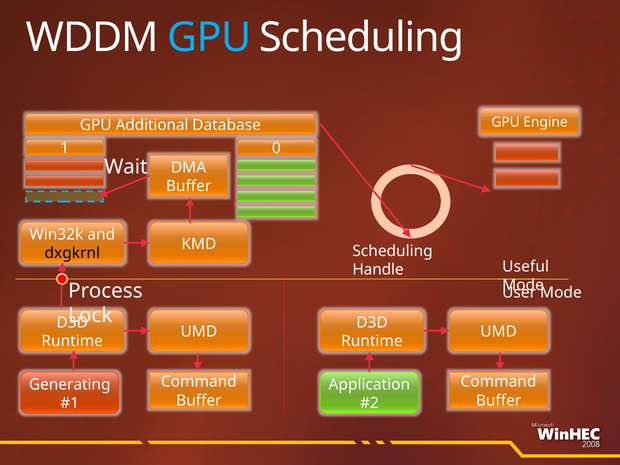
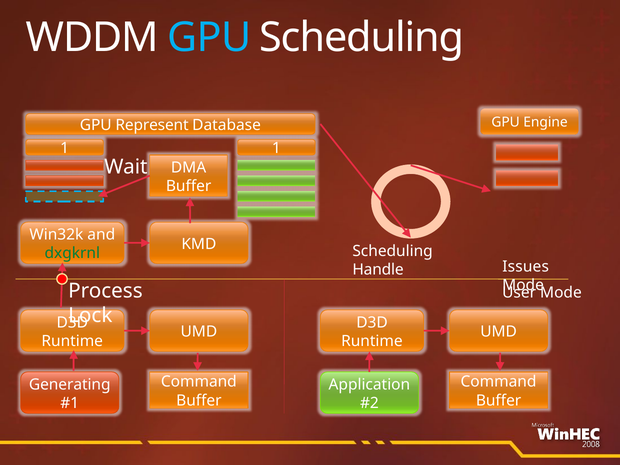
Additional: Additional -> Represent (152, 125)
0: 0 -> 1 (276, 148)
dxgkrnl colour: black -> green (72, 253)
Useful: Useful -> Issues (526, 267)
